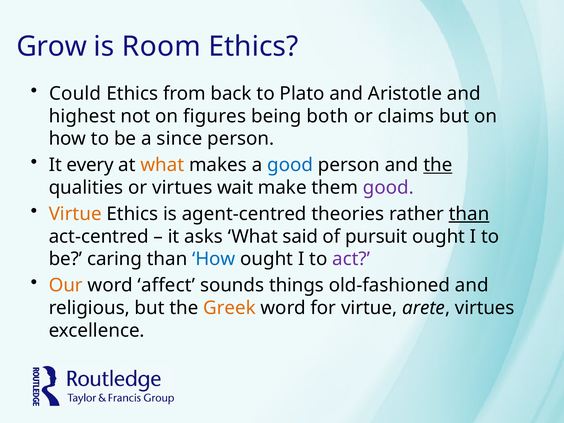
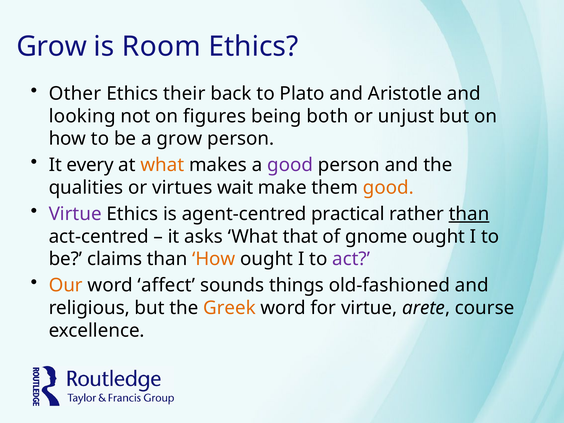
Could: Could -> Other (75, 94)
from: from -> their (184, 94)
highest: highest -> looking (82, 116)
claims: claims -> unjust (406, 116)
a since: since -> grow (179, 139)
good colour: blue -> purple (290, 165)
the underline: present -> none (438, 165)
good colour: purple -> orange (388, 188)
Virtue colour: orange -> purple (75, 214)
theories: theories -> practical (348, 214)
said: said -> that (300, 237)
pursuit: pursuit -> gnome (376, 237)
caring: caring -> claims (115, 259)
How colour: blue -> orange (214, 259)
arete virtues: virtues -> course (485, 308)
